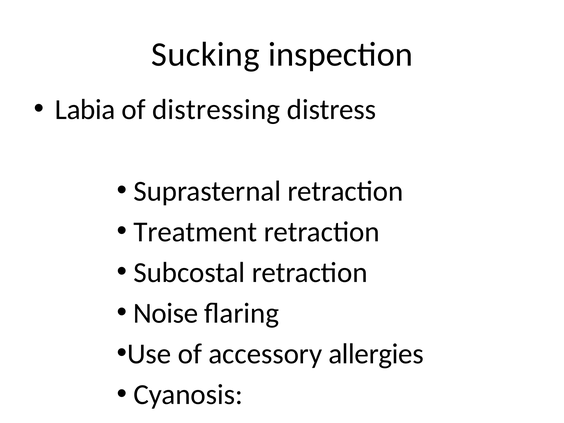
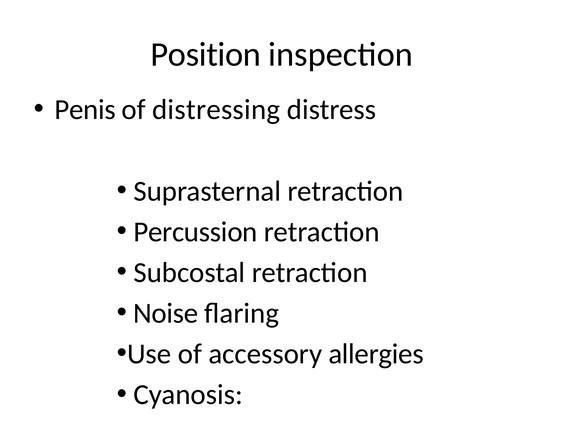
Sucking: Sucking -> Position (206, 55)
Labia: Labia -> Penis (85, 110)
Treatment: Treatment -> Percussion (196, 232)
